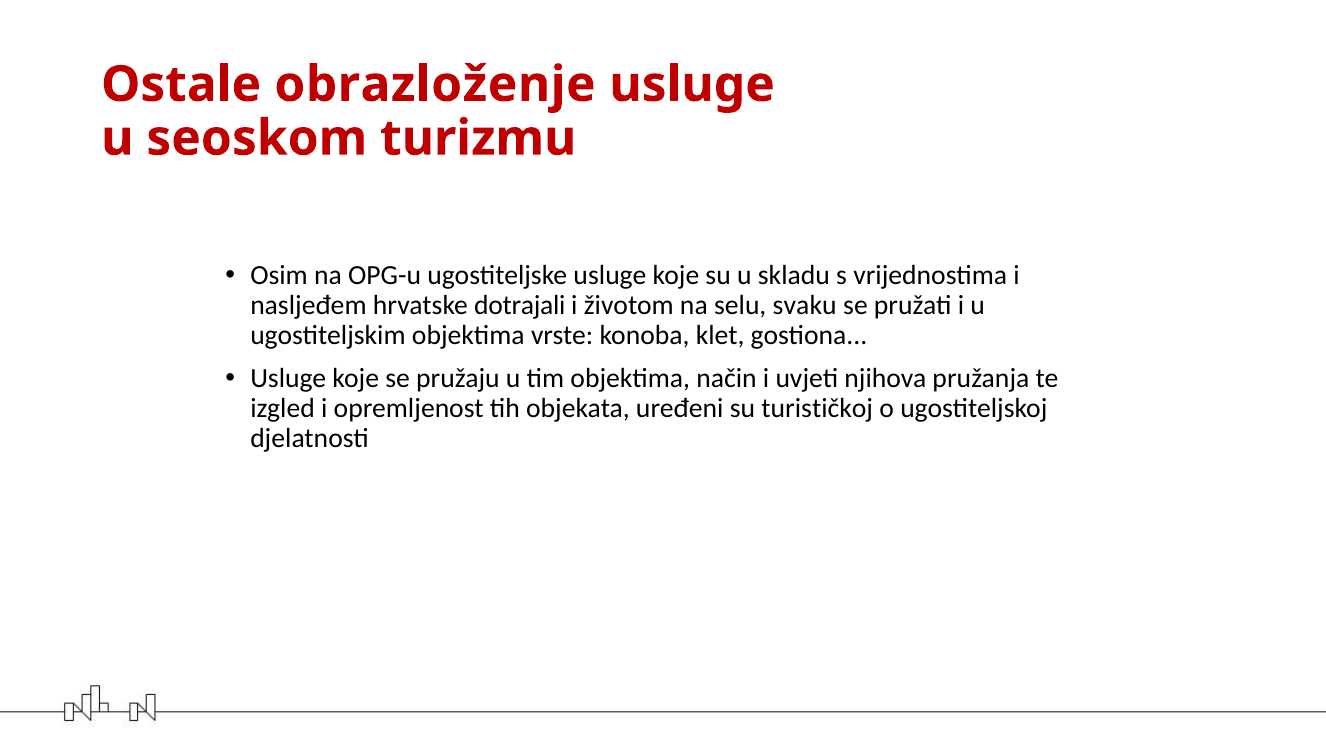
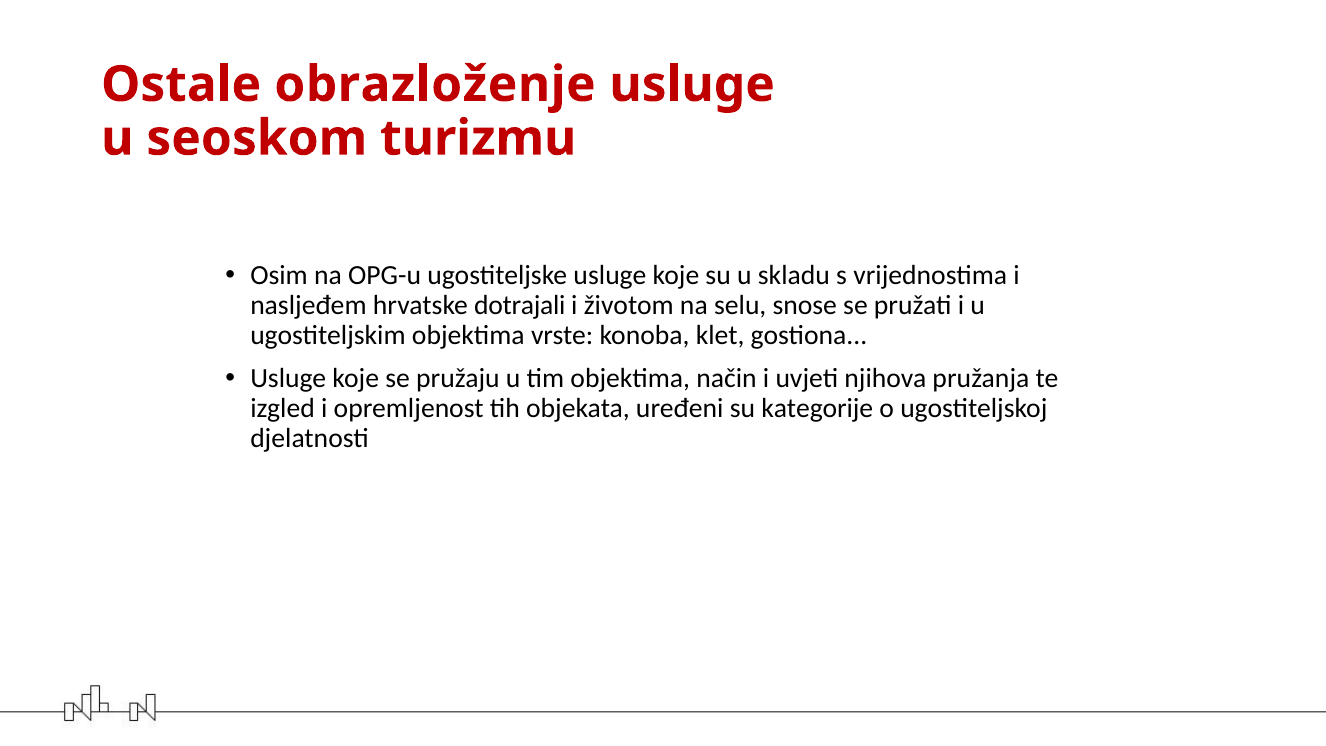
svaku: svaku -> snose (805, 305)
turističkoj: turističkoj -> kategorije (817, 409)
